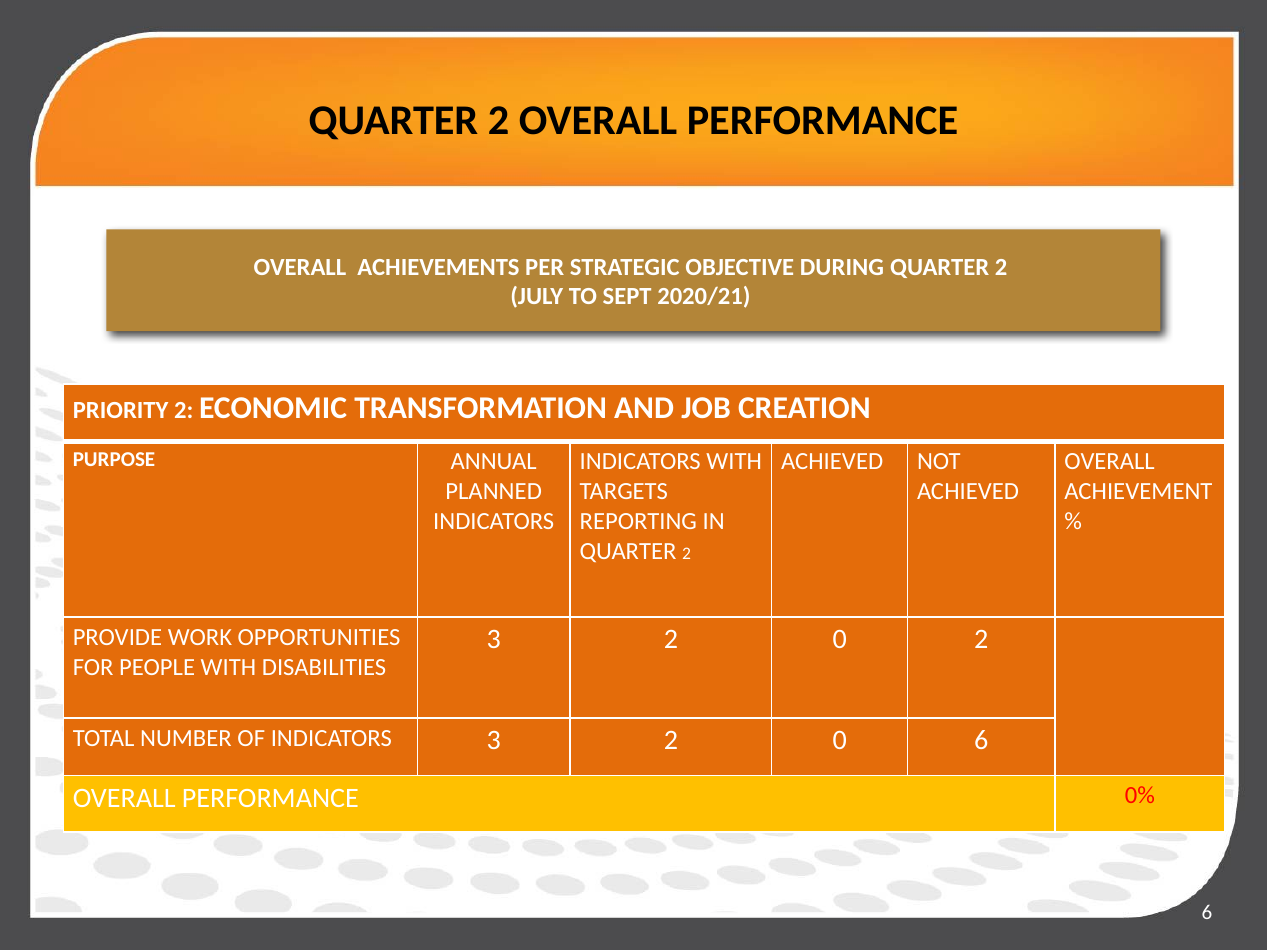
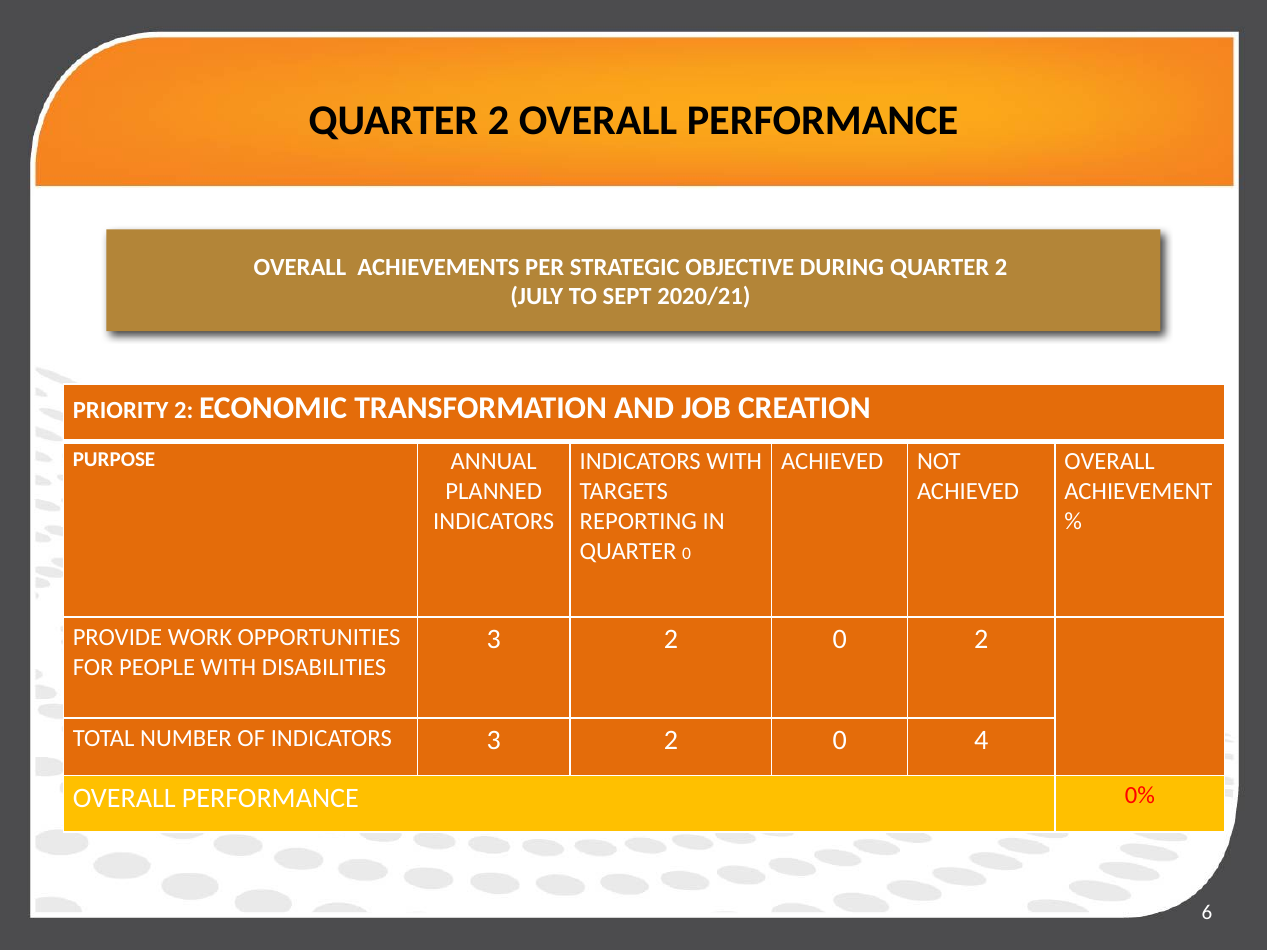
2: 2 -> 0 (687, 554)
0 6: 6 -> 4 (981, 740)
